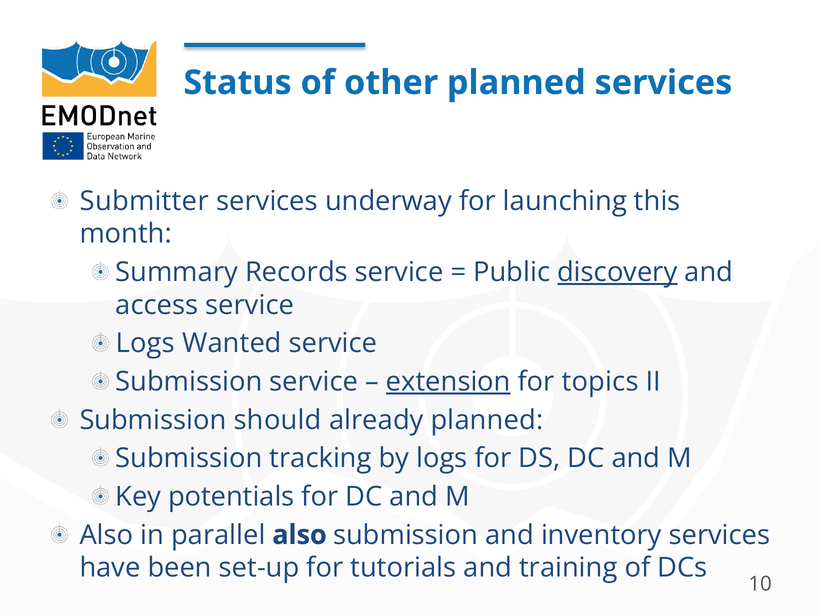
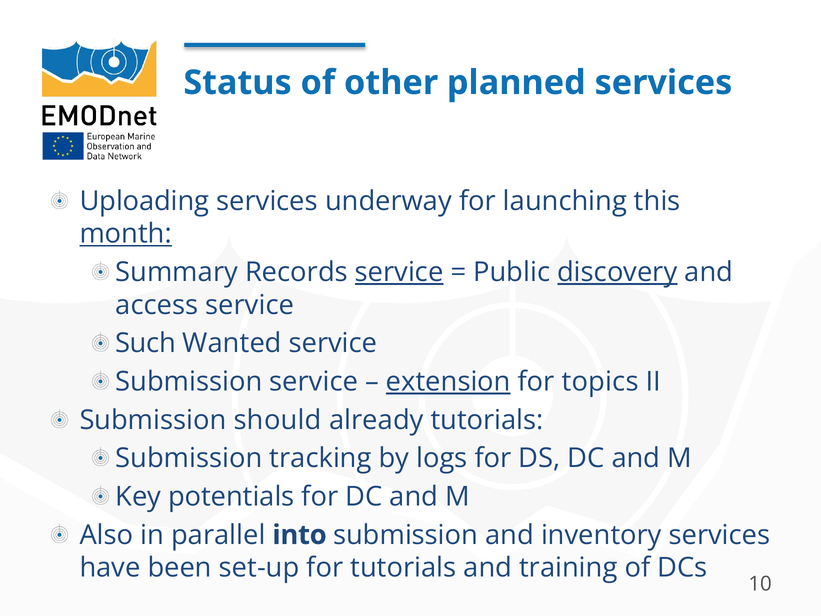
Submitter: Submitter -> Uploading (144, 201)
month underline: none -> present (126, 234)
service underline: none -> present (399, 272)
Logs: Logs -> Such (146, 343)
already planned: planned -> tutorials (487, 420)
parallel also: also -> into (299, 535)
